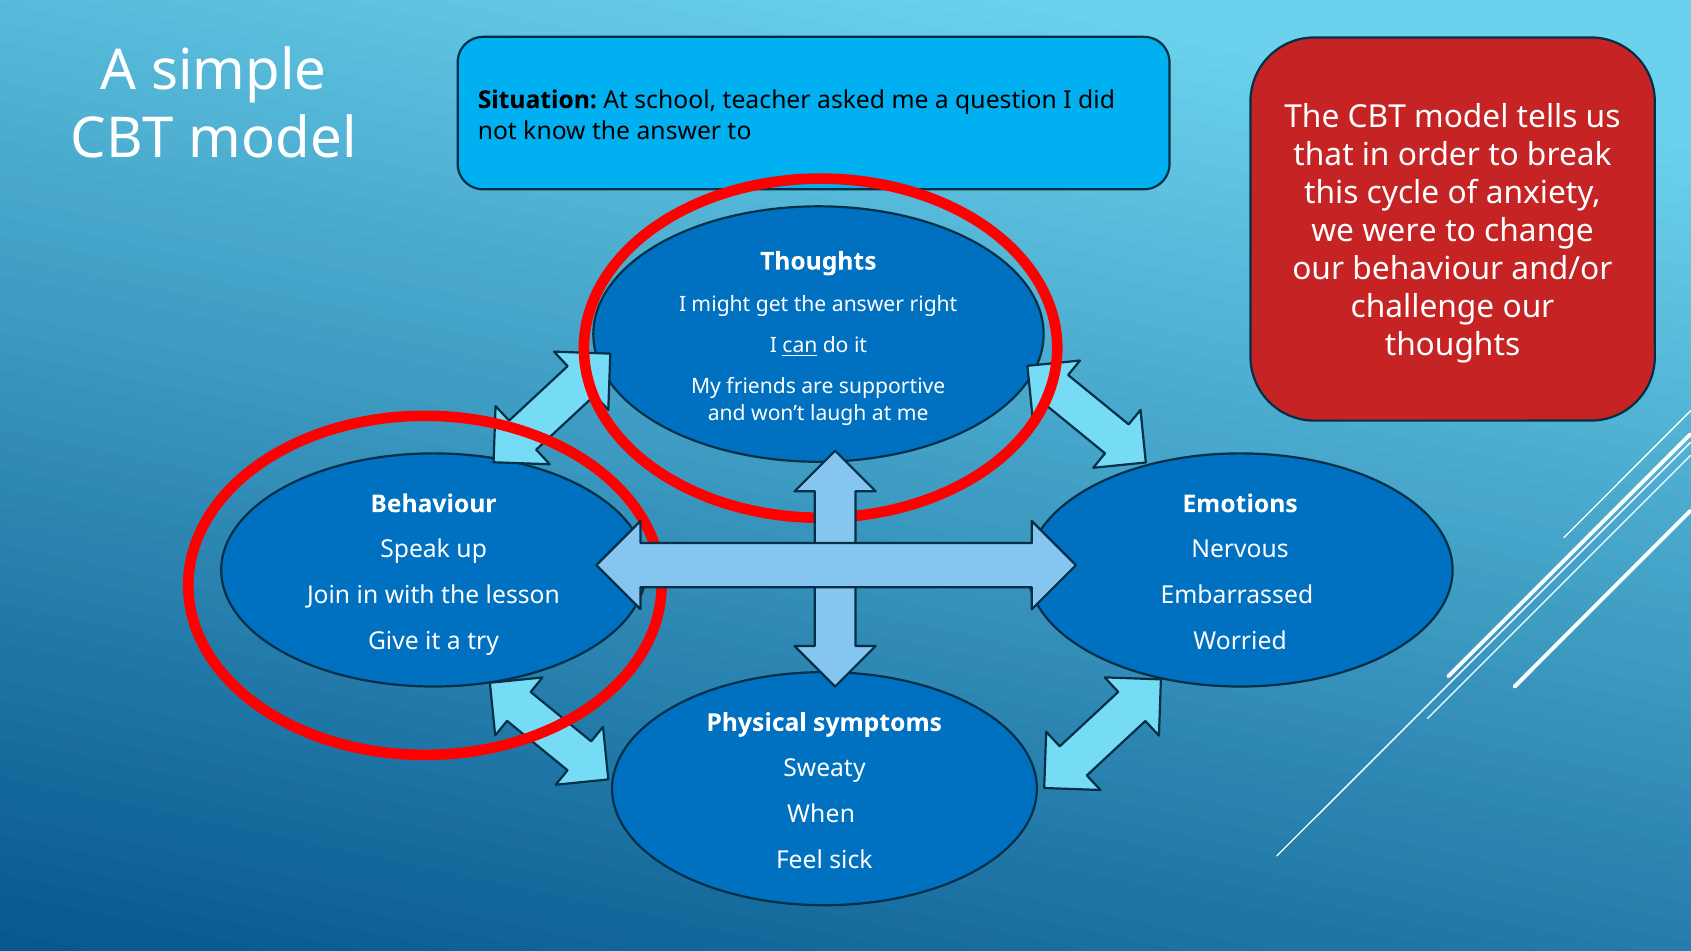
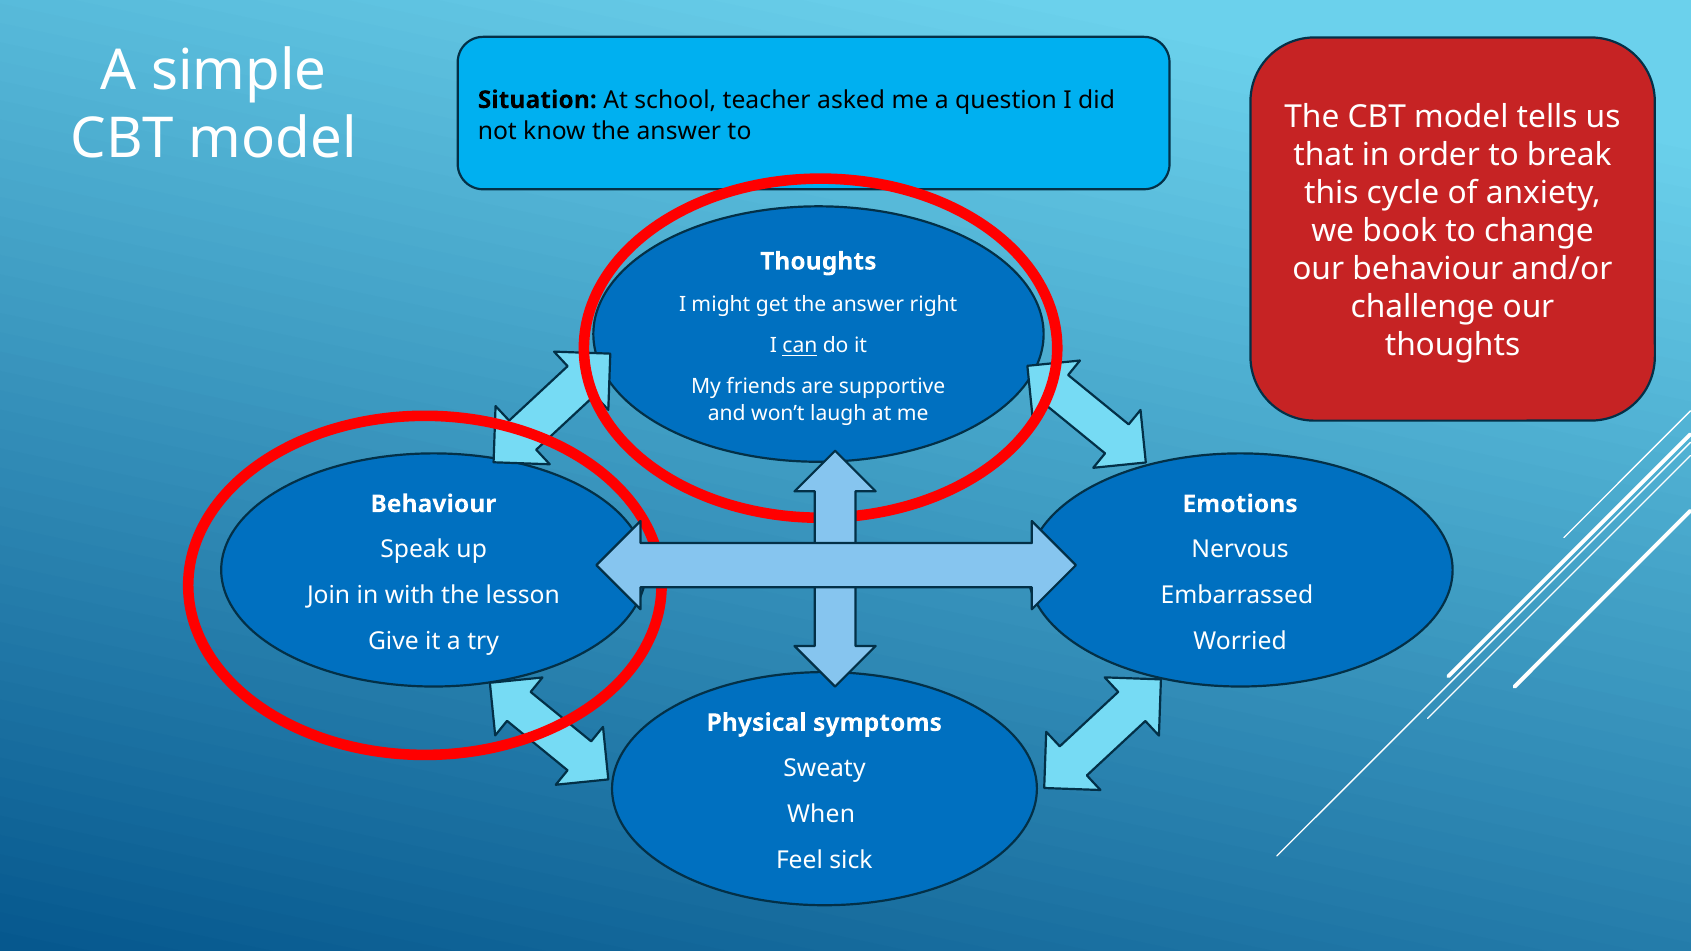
were: were -> book (1400, 231)
